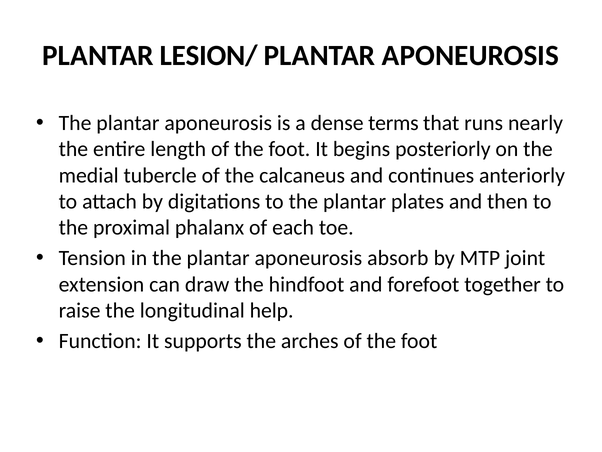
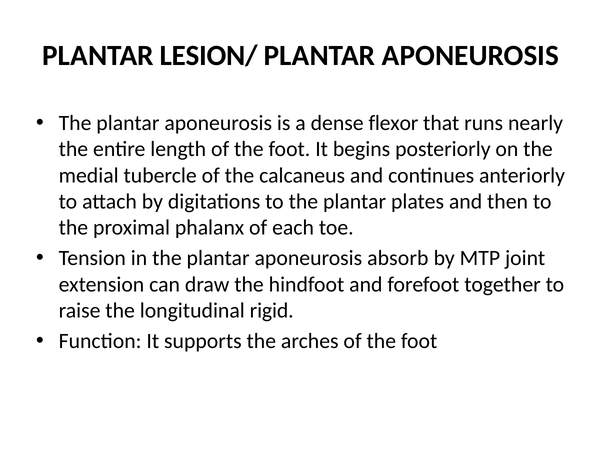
terms: terms -> flexor (393, 123)
help: help -> rigid (272, 310)
